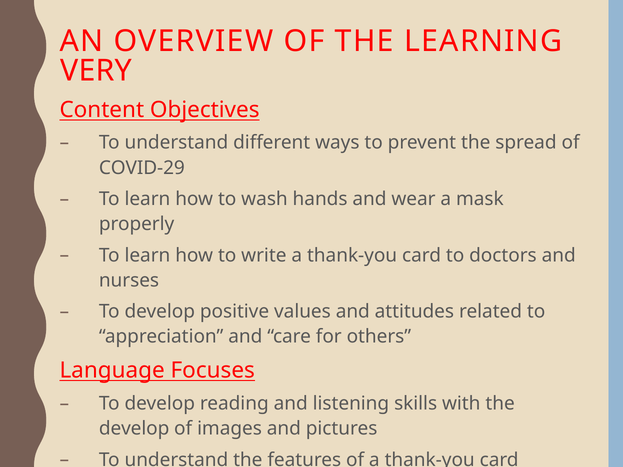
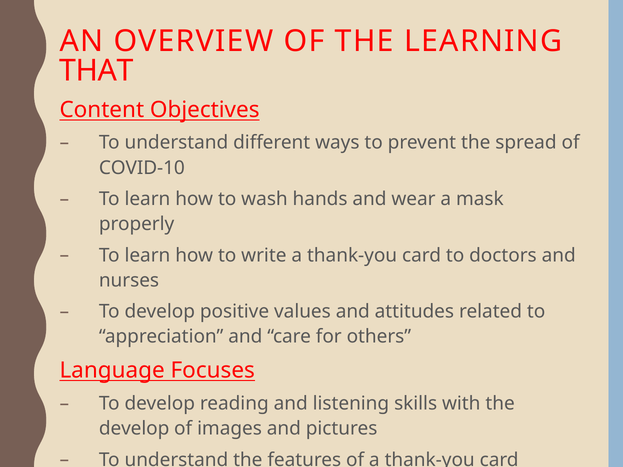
VERY: VERY -> THAT (96, 71)
COVID-29: COVID-29 -> COVID-10 (142, 168)
